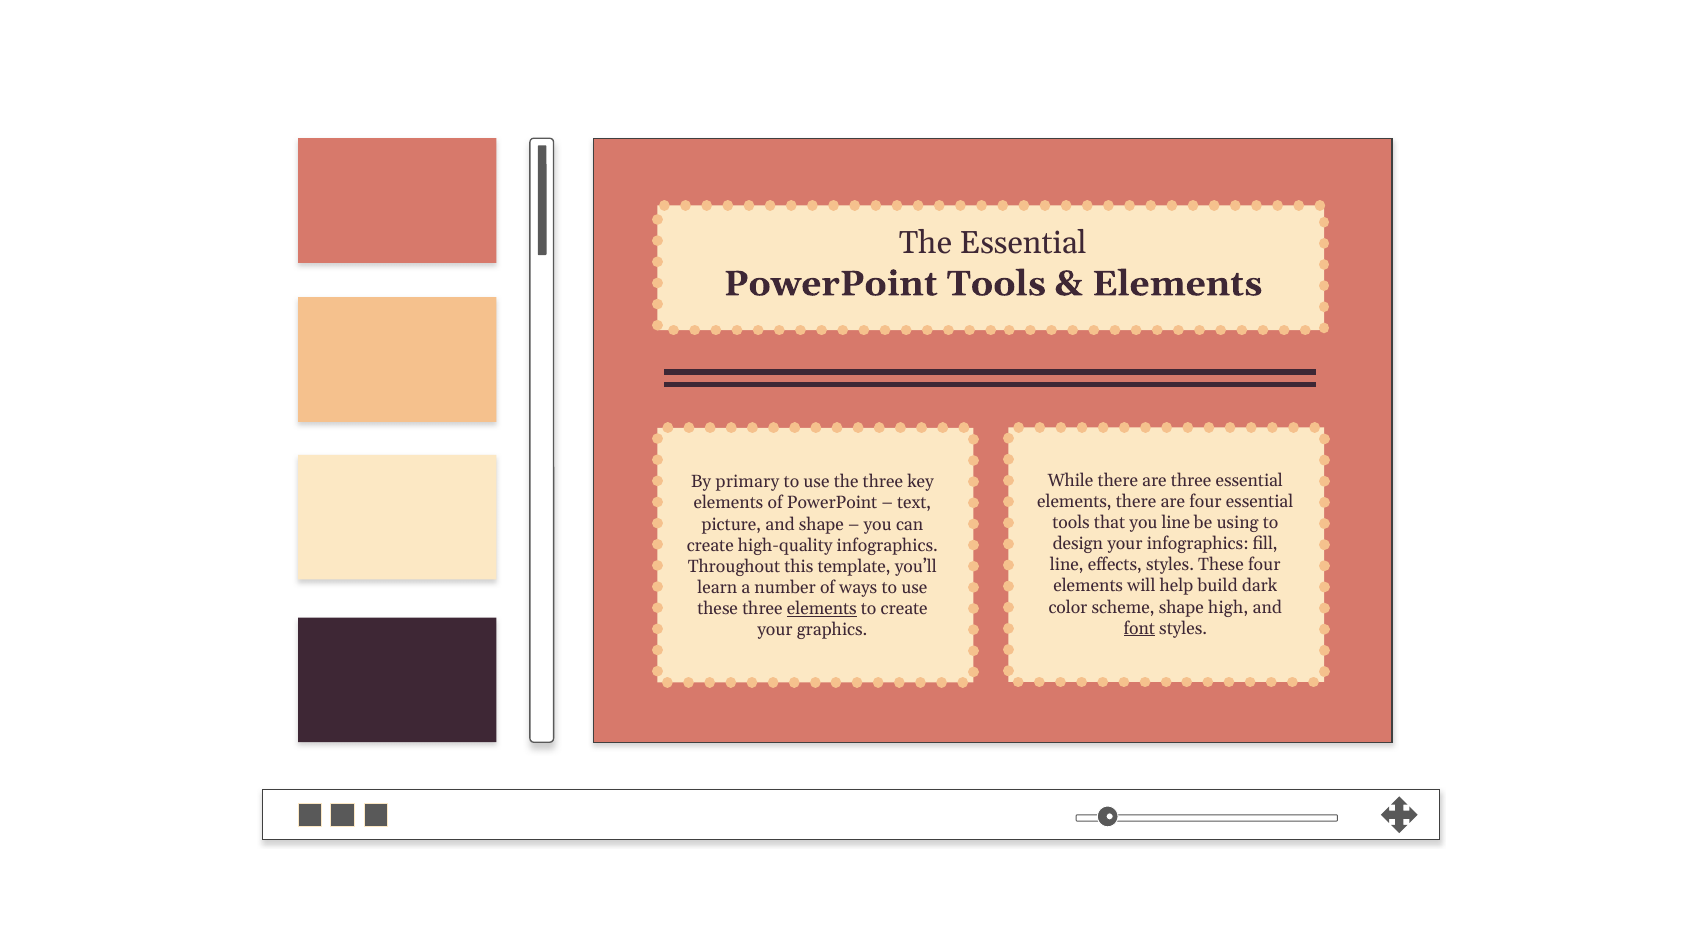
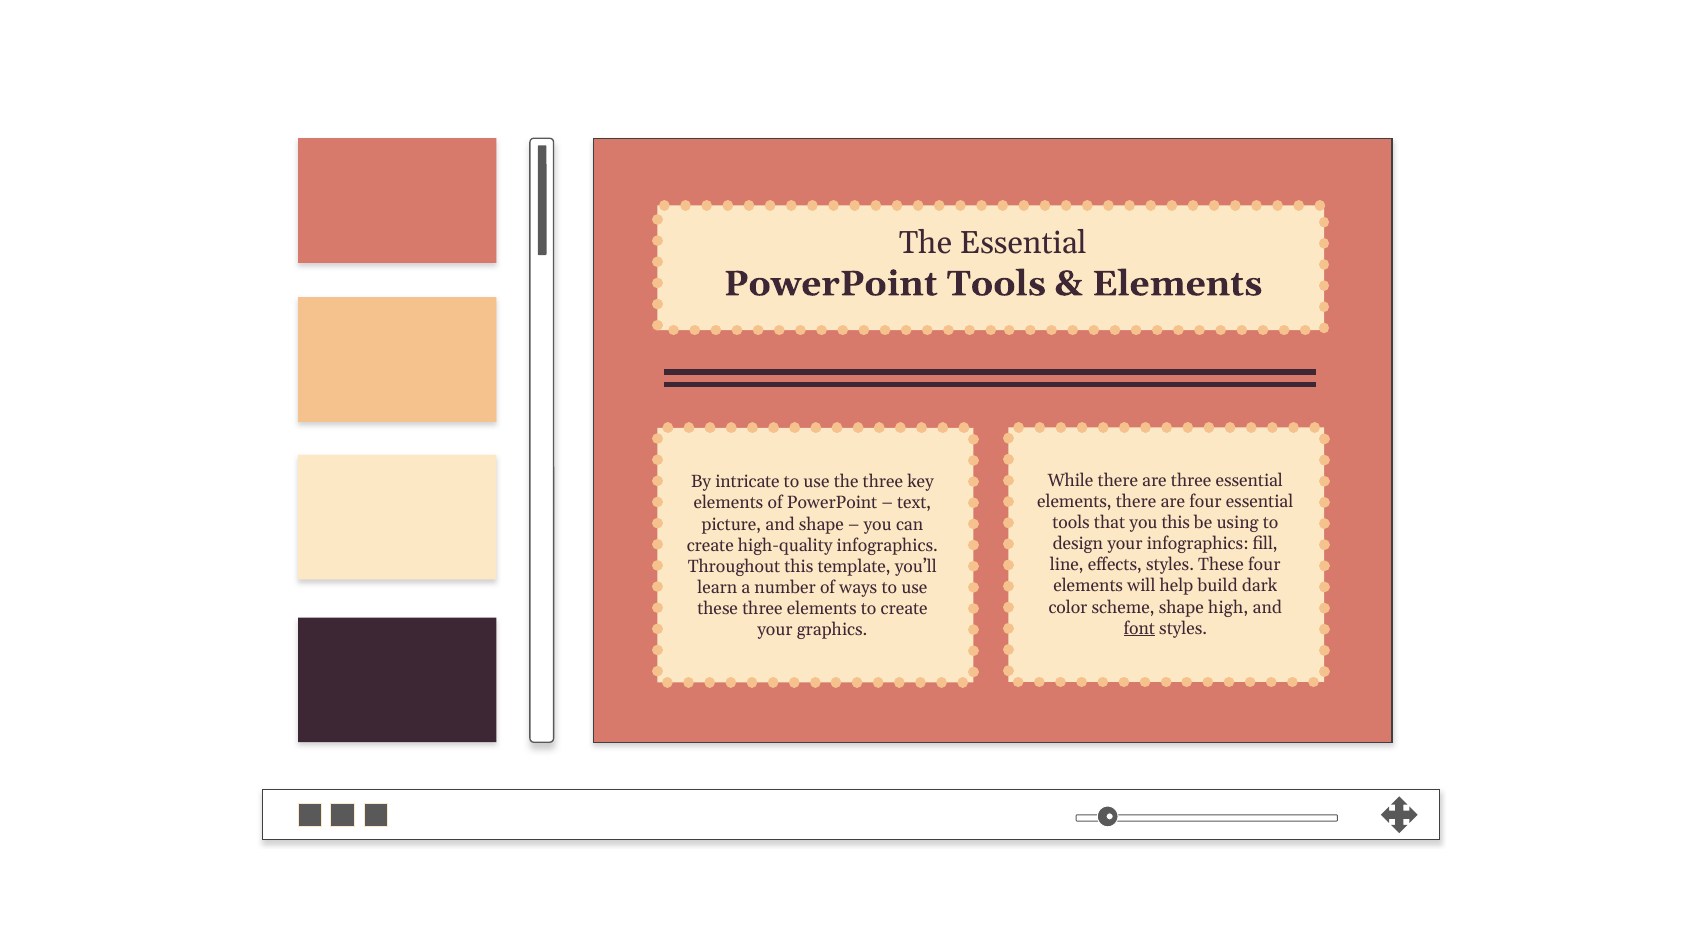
primary: primary -> intricate (748, 482)
you line: line -> this (1176, 523)
elements underline: present -> none (822, 609)
